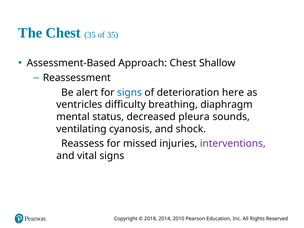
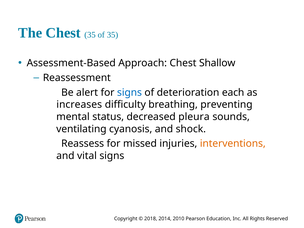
here: here -> each (233, 92)
ventricles: ventricles -> increases (79, 105)
diaphragm: diaphragm -> preventing (226, 105)
interventions colour: purple -> orange (233, 144)
